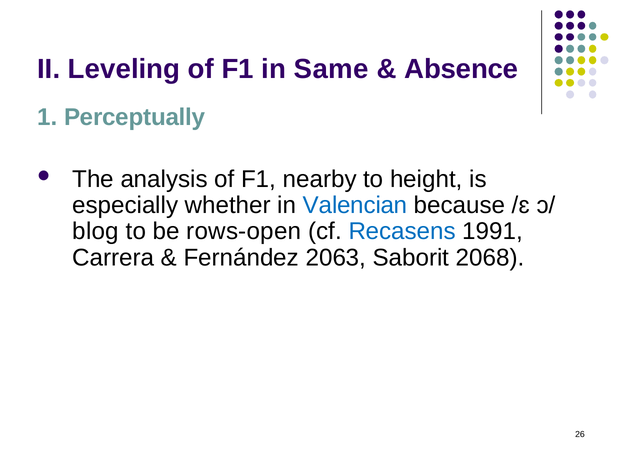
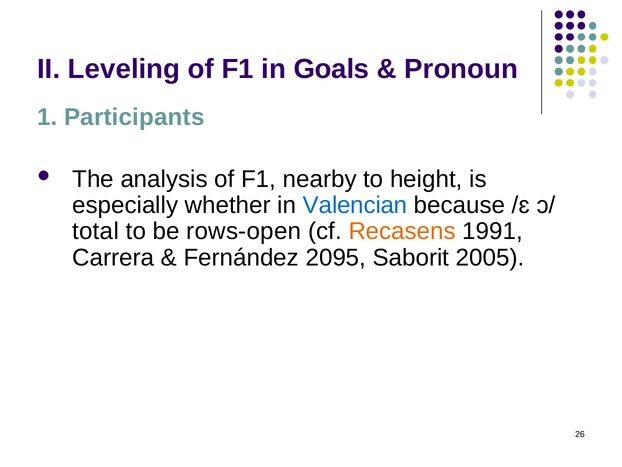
Same: Same -> Goals (331, 69)
Absence: Absence -> Pronoun (461, 69)
Perceptually: Perceptually -> Participants (134, 117)
blog: blog -> total (96, 231)
Recasens colour: blue -> orange (402, 231)
2063: 2063 -> 2095 (336, 257)
2068: 2068 -> 2005 (490, 257)
